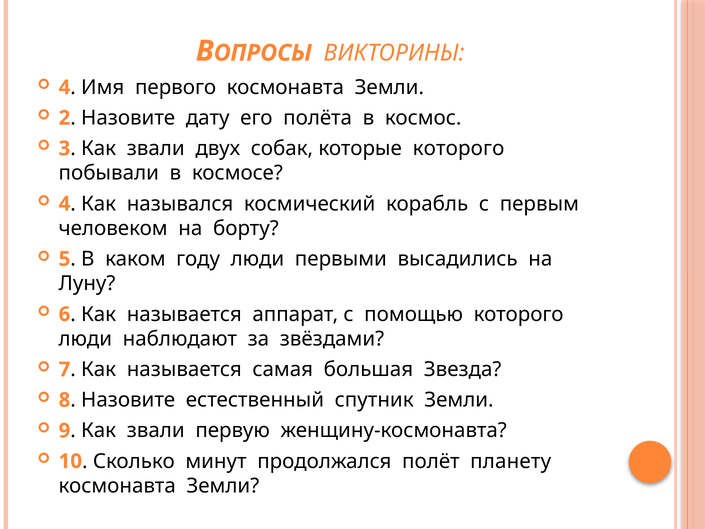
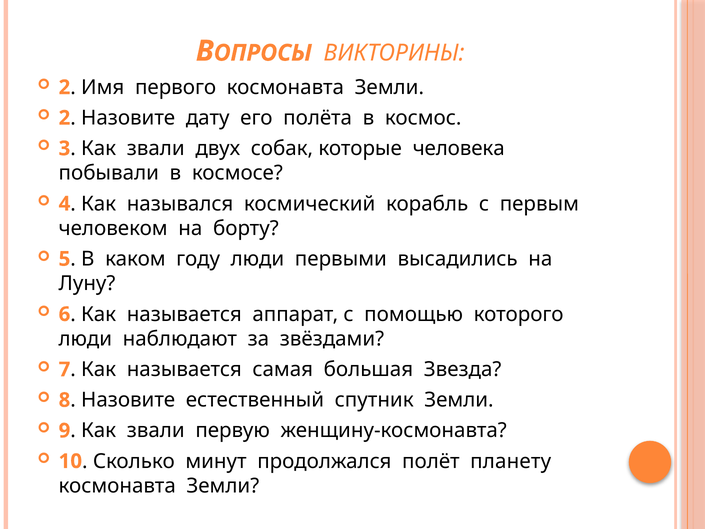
4: 4 -> 2 (64, 87)
которые которого: которого -> человека (459, 148)
